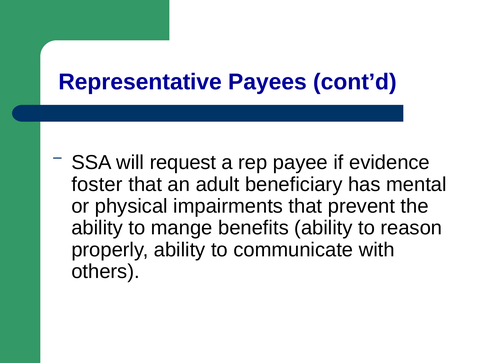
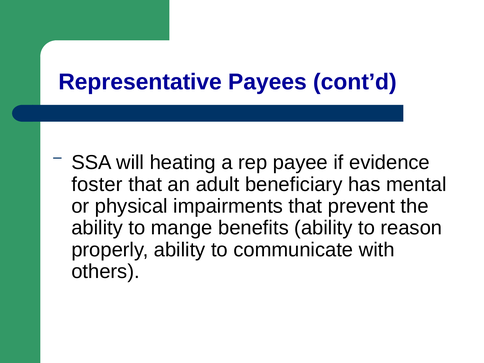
request: request -> heating (183, 163)
